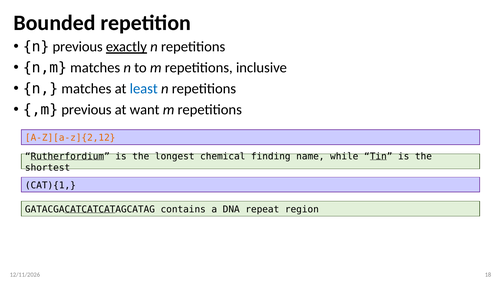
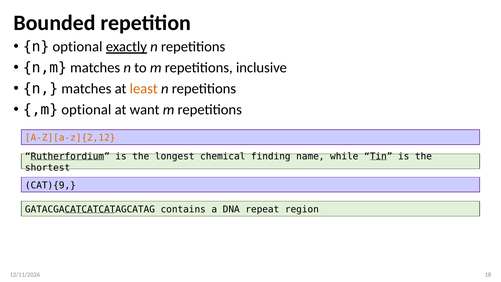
n previous: previous -> optional (77, 47)
least colour: blue -> orange (144, 89)
,m previous: previous -> optional (86, 110)
CAT){1: CAT){1 -> CAT){9 (50, 185)
